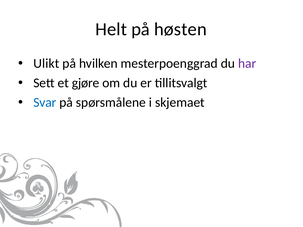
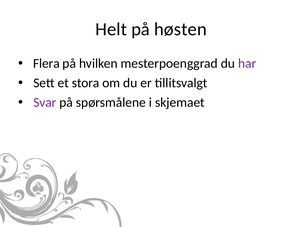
Ulikt: Ulikt -> Flera (46, 64)
gjøre: gjøre -> stora (86, 83)
Svar colour: blue -> purple (45, 103)
